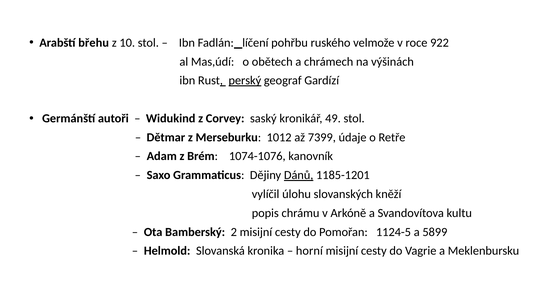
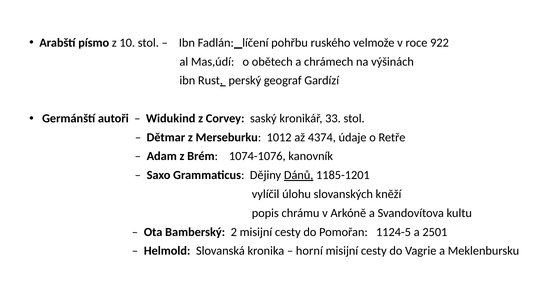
břehu: břehu -> písmo (94, 43)
perský underline: present -> none (245, 80)
49: 49 -> 33 (333, 118)
7399: 7399 -> 4374 (322, 137)
5899: 5899 -> 2501 (435, 232)
